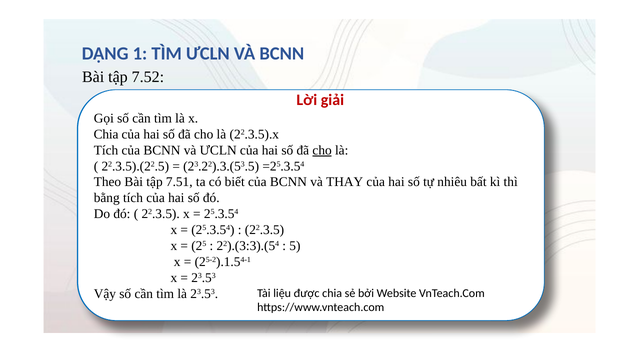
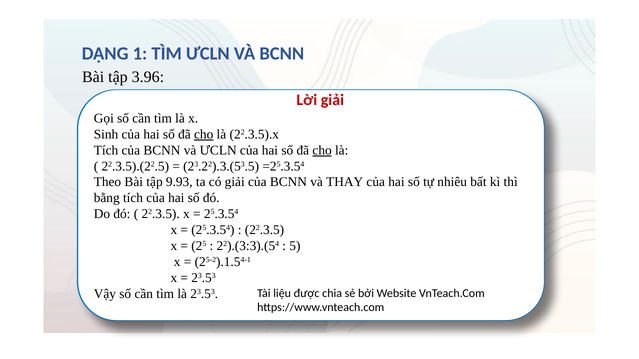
7.52: 7.52 -> 3.96 (148, 77)
Chia: Chia -> Sinh (106, 134)
cho underline: none -> present (204, 134)
7.51: 7.51 -> 9.93 (179, 182)
có biết: biết -> giải (235, 182)
